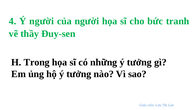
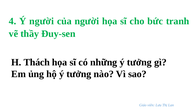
Trong: Trong -> Thách (37, 62)
